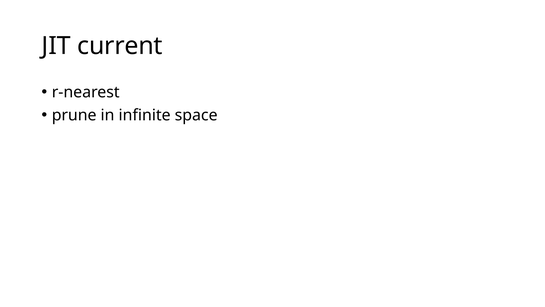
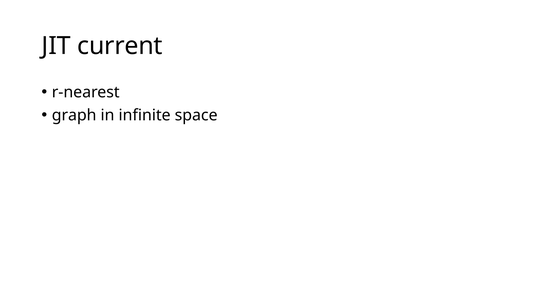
prune: prune -> graph (74, 115)
